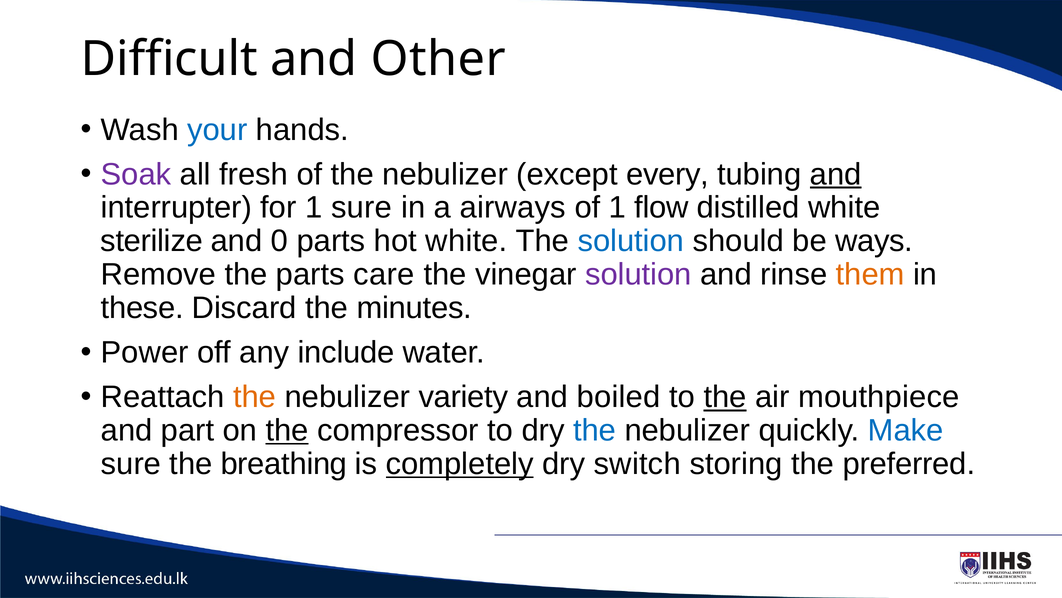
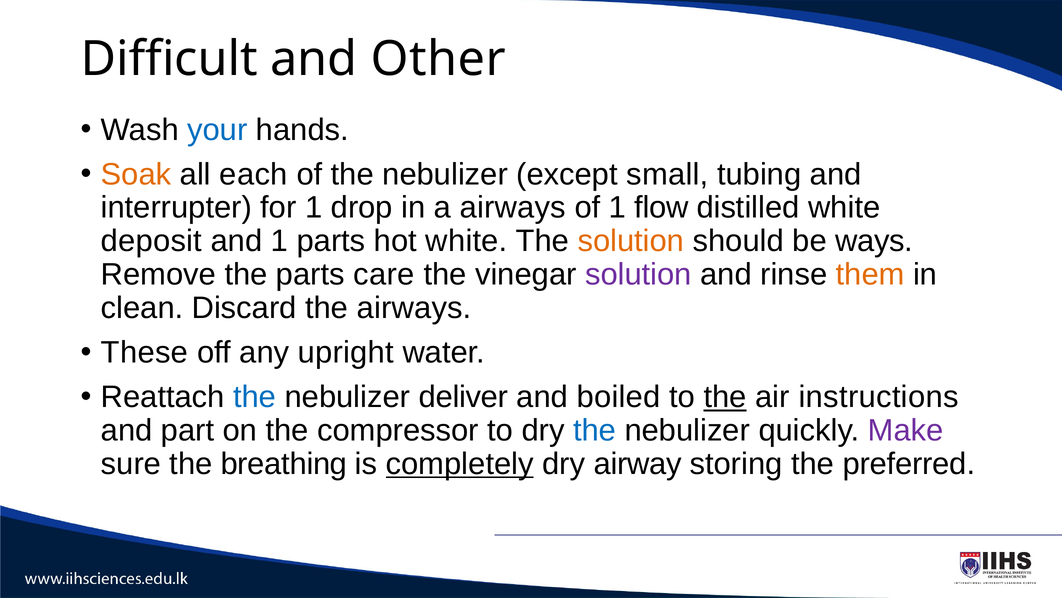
Soak colour: purple -> orange (136, 174)
fresh: fresh -> each (254, 174)
every: every -> small (667, 174)
and underline: present -> none (836, 174)
1 sure: sure -> drop (362, 207)
sterilize: sterilize -> deposit (151, 241)
and 0: 0 -> 1 (280, 241)
solution colour: blue -> orange (631, 241)
these: these -> clean (142, 308)
the minutes: minutes -> airways (414, 308)
Power: Power -> These (145, 352)
include: include -> upright (346, 352)
the colour: orange -> blue (255, 397)
variety: variety -> deliver (463, 397)
mouthpiece: mouthpiece -> instructions (879, 397)
the underline: present -> none (287, 430)
Make colour: blue -> purple (906, 430)
switch: switch -> airway (638, 463)
